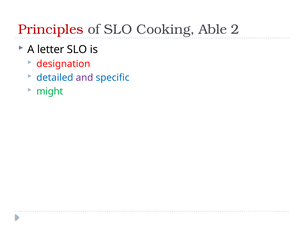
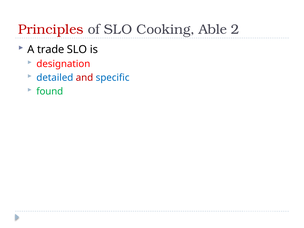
letter: letter -> trade (51, 49)
and colour: purple -> red (84, 78)
might: might -> found (50, 91)
